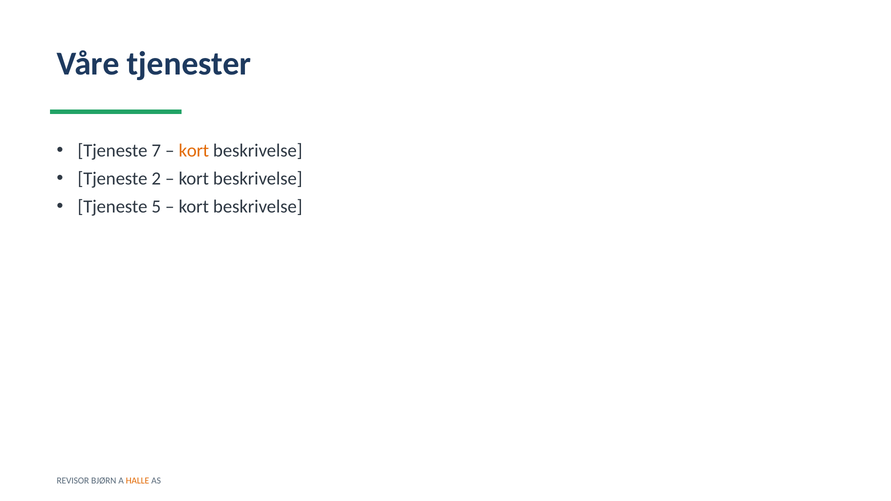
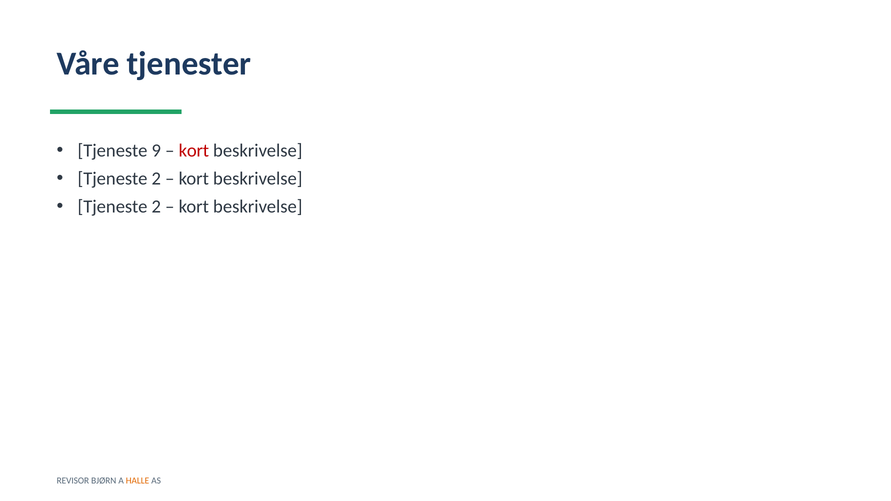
7: 7 -> 9 (156, 151)
kort colour: orange -> red (194, 151)
5: 5 -> 2 (156, 207)
